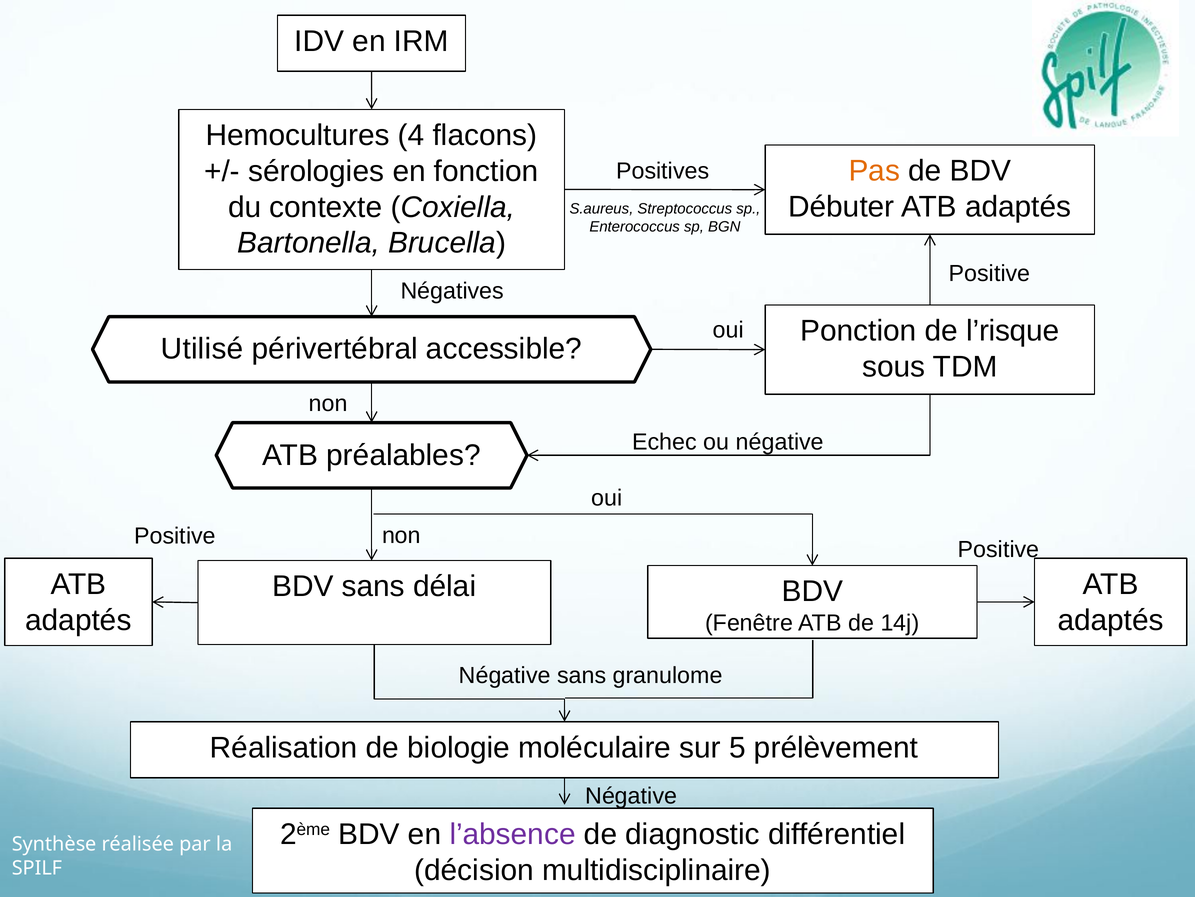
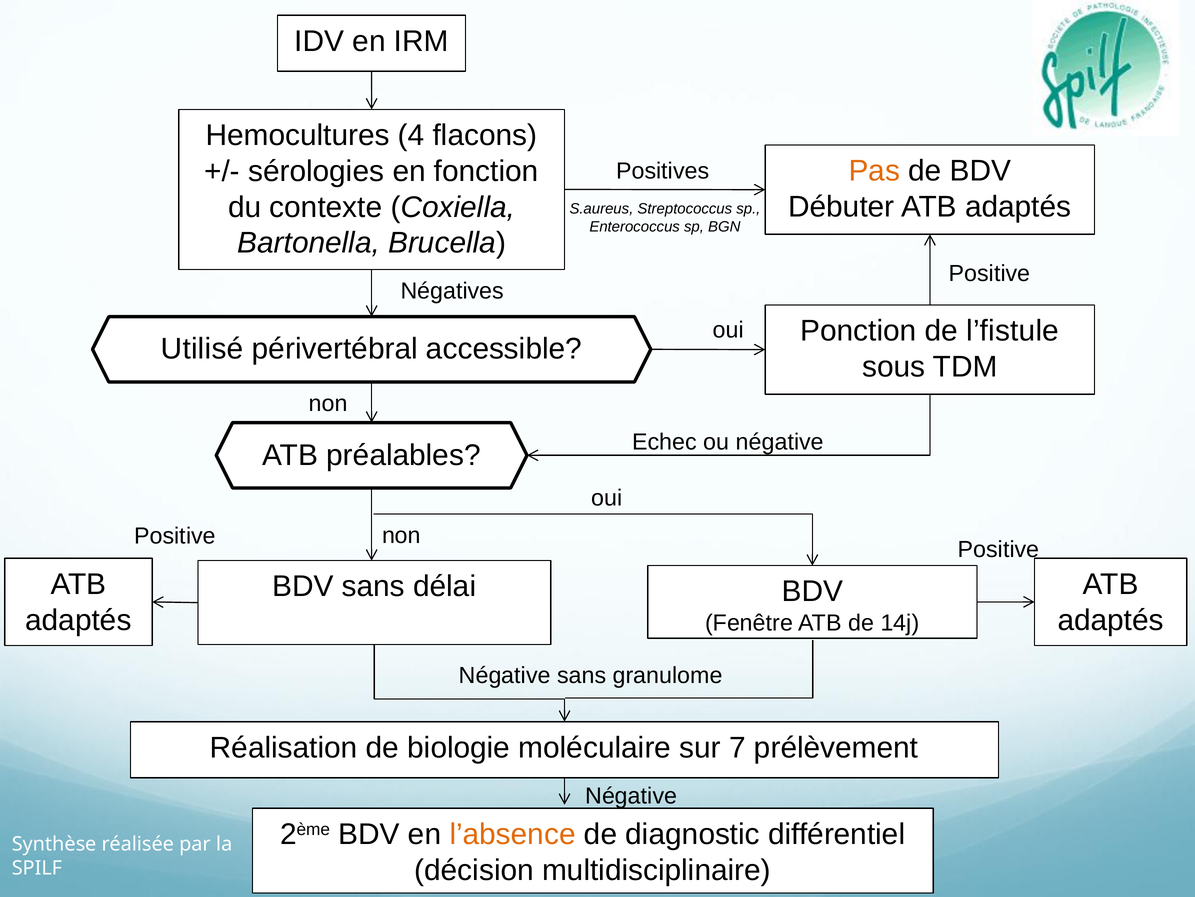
l’risque: l’risque -> l’fistule (1013, 331)
5: 5 -> 7 (737, 747)
l’absence colour: purple -> orange (513, 834)
